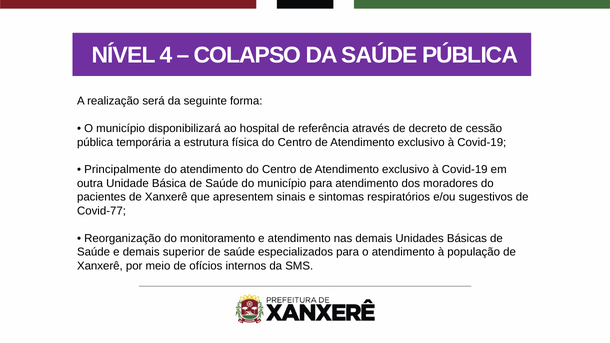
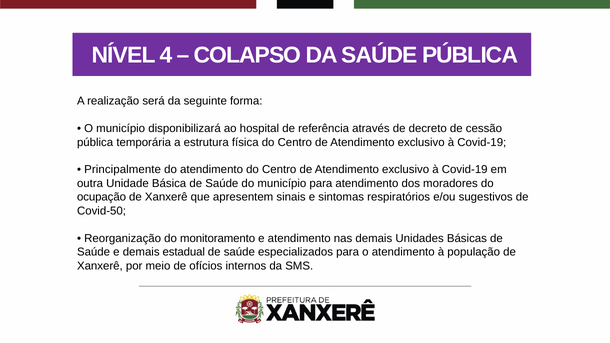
pacientes: pacientes -> ocupação (102, 197)
Covid-77: Covid-77 -> Covid-50 (101, 211)
superior: superior -> estadual (184, 252)
